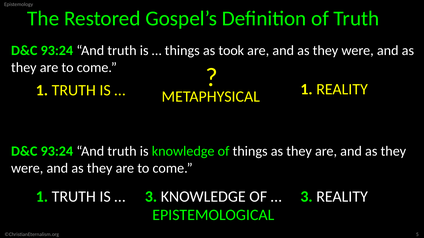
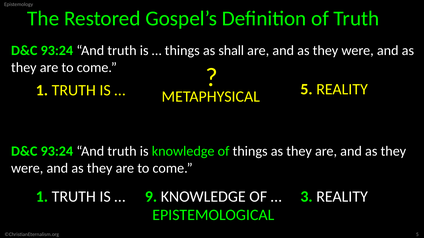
took: took -> shall (231, 51)
1: 1 -> 5 (307, 89)
3: 3 -> 9 (151, 197)
